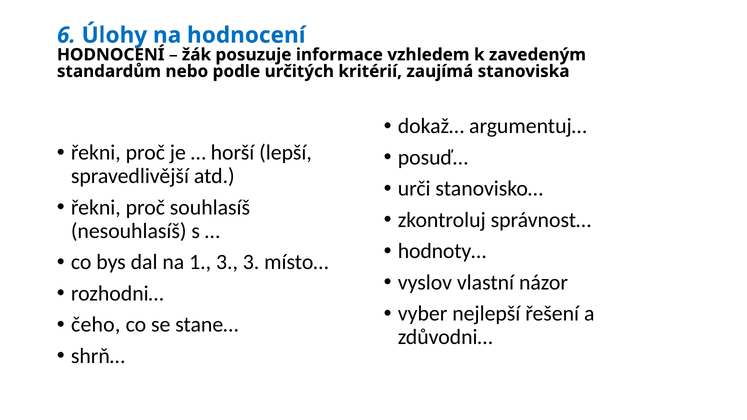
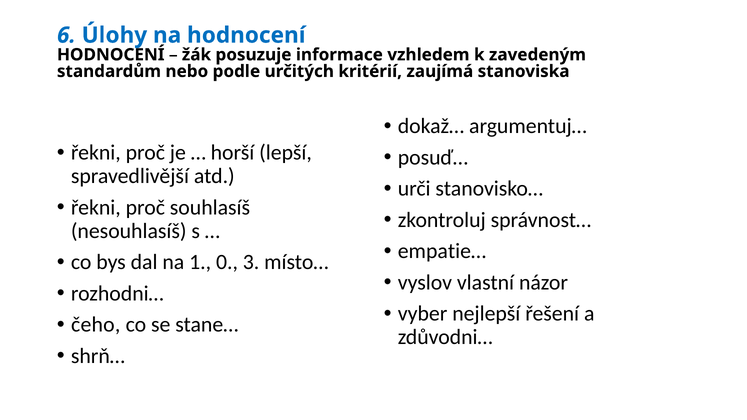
hodnoty…: hodnoty… -> empatie… (442, 251)
1 3: 3 -> 0 (227, 262)
